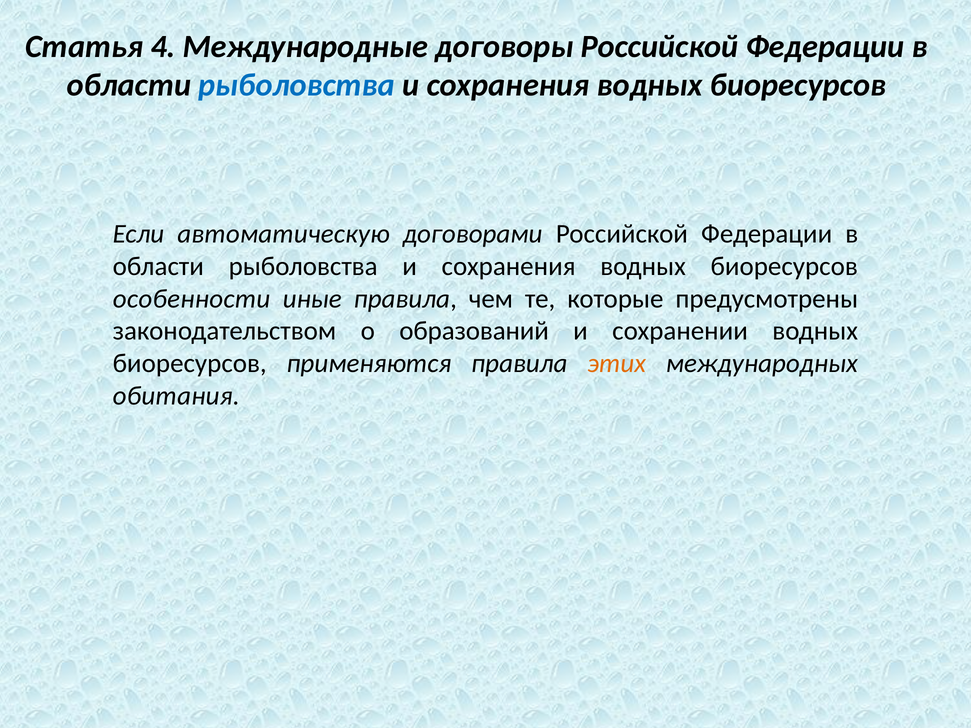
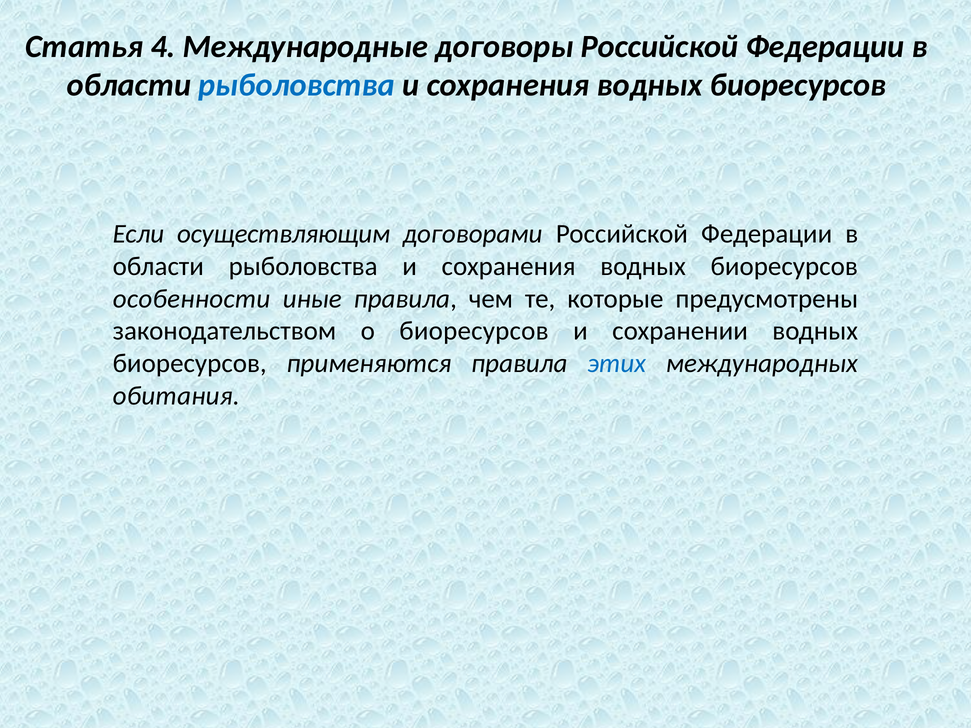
автоматическую: автоматическую -> осуществляющим (284, 234)
о образований: образований -> биоресурсов (474, 331)
этих colour: orange -> blue (617, 364)
